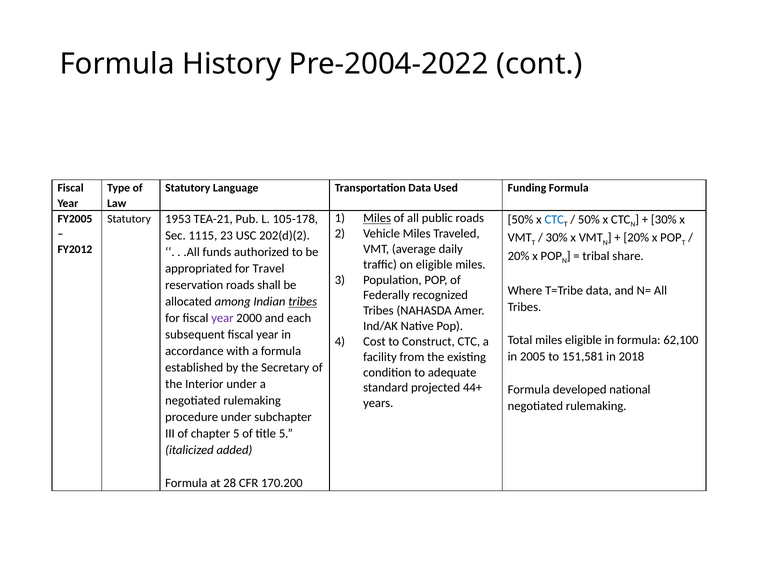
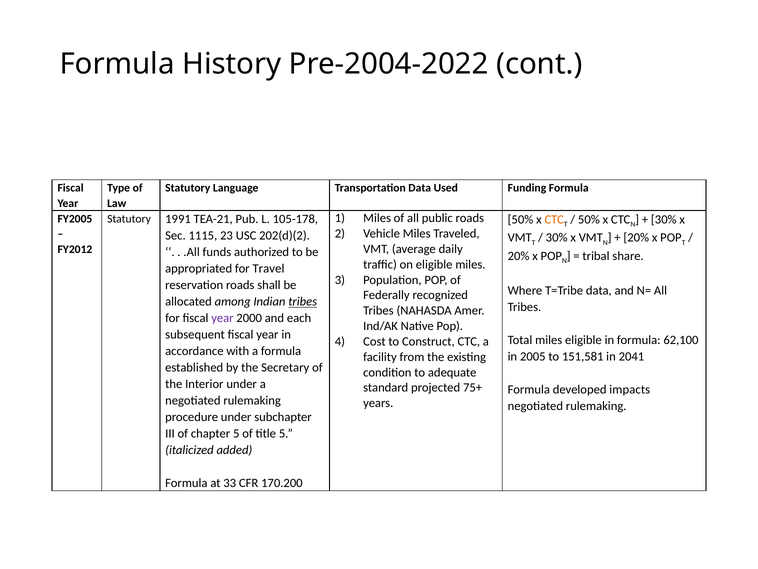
Miles underline: present -> none (377, 218)
1953: 1953 -> 1991 (178, 219)
CTC colour: blue -> orange (554, 219)
2018: 2018 -> 2041 (631, 356)
44+: 44+ -> 75+ (473, 387)
national: national -> impacts (630, 389)
28: 28 -> 33 (230, 483)
